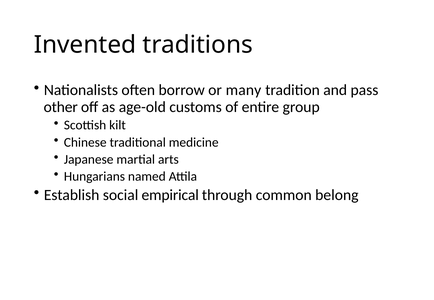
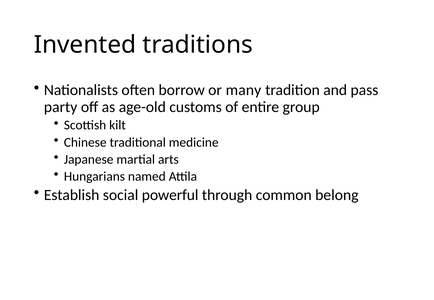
other: other -> party (61, 107)
empirical: empirical -> powerful (170, 195)
